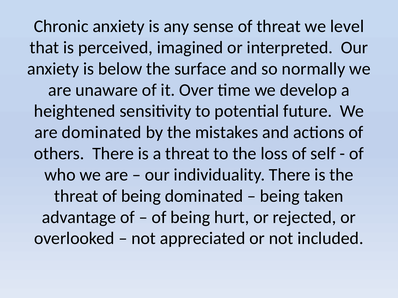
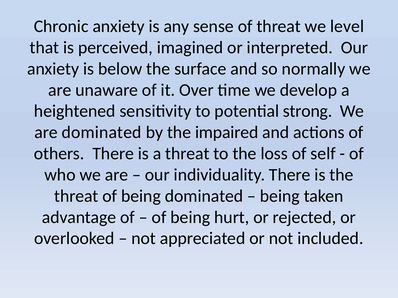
future: future -> strong (308, 111)
mistakes: mistakes -> impaired (227, 133)
